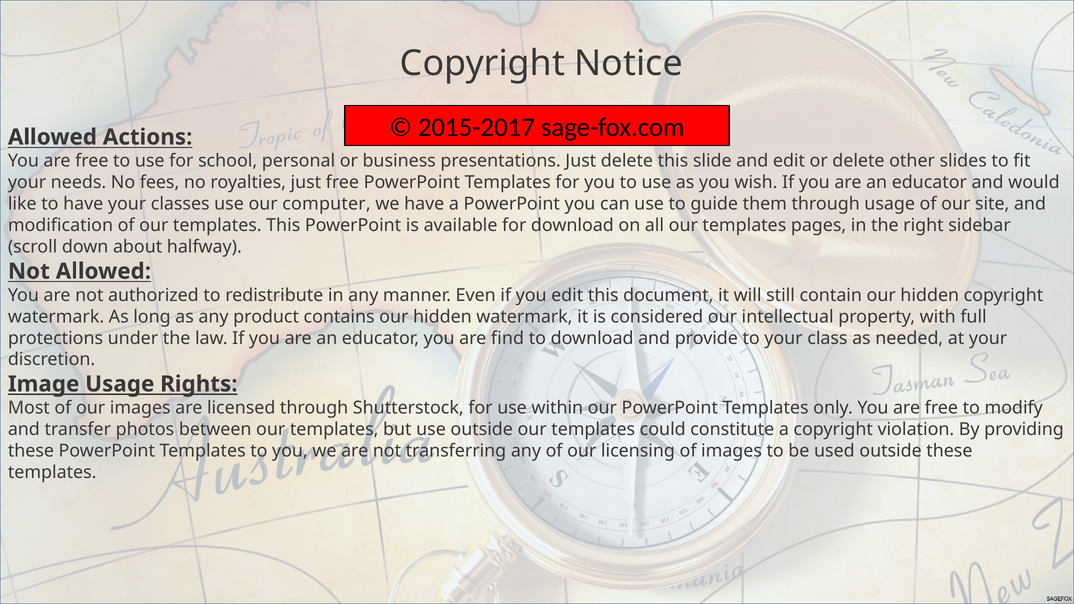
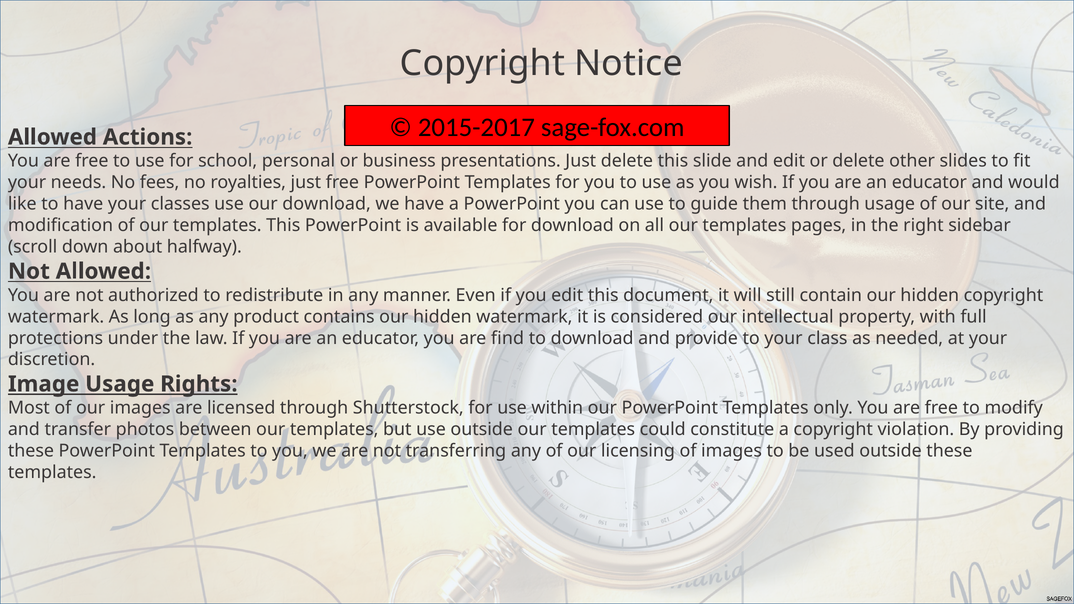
our computer: computer -> download (327, 204)
